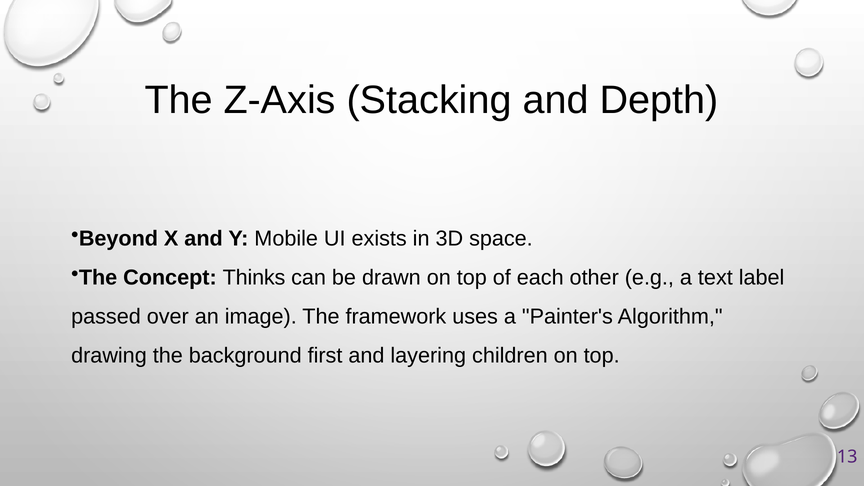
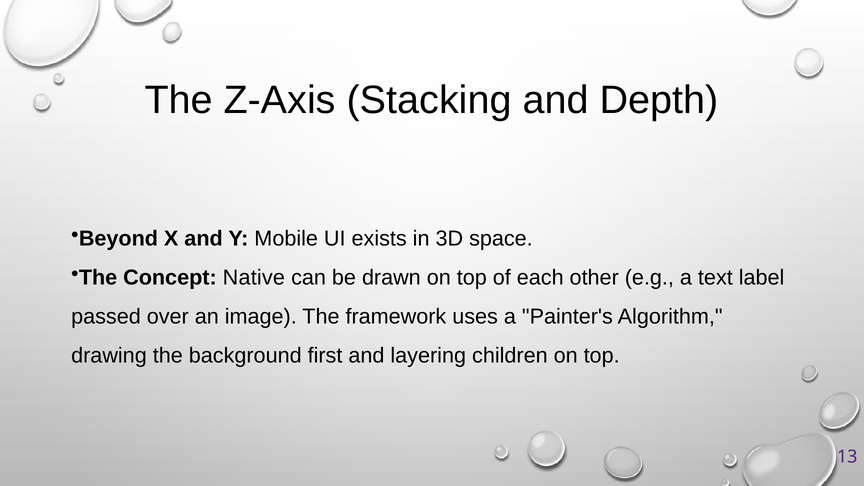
Thinks: Thinks -> Native (254, 278)
